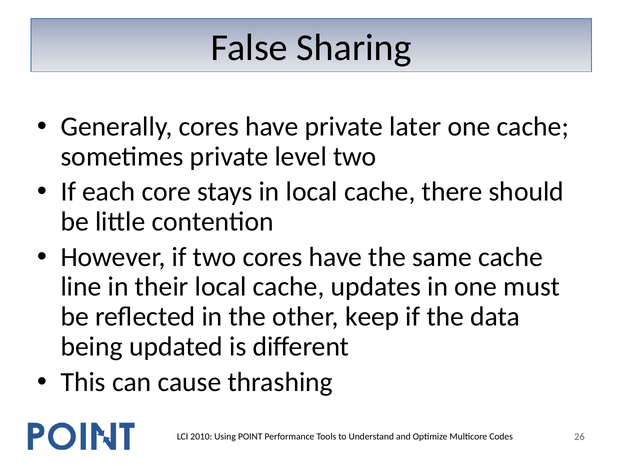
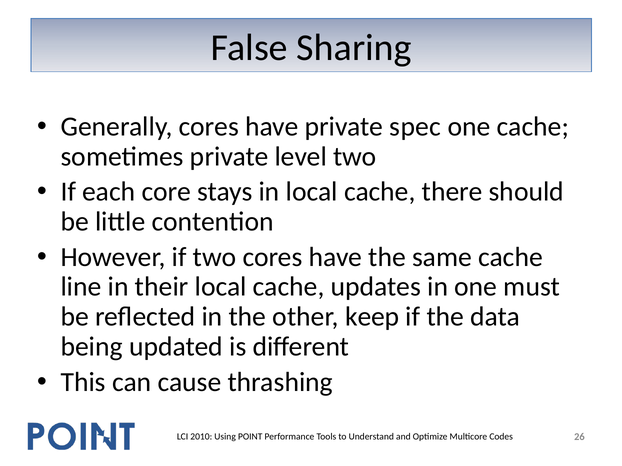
later: later -> spec (415, 127)
